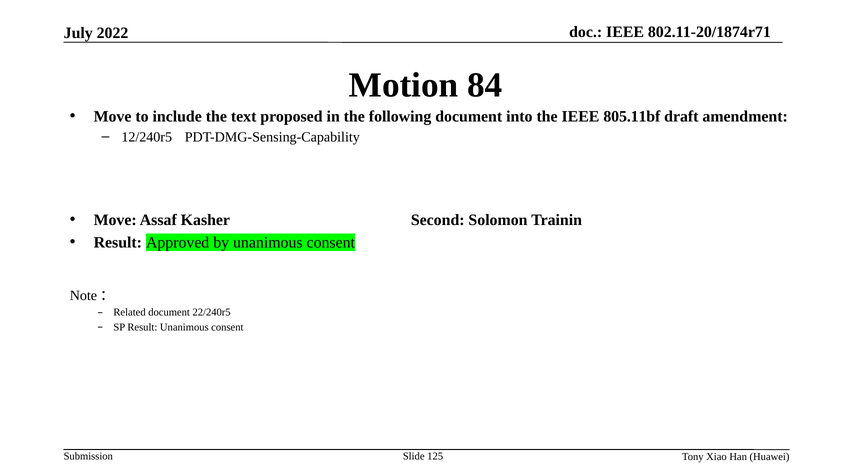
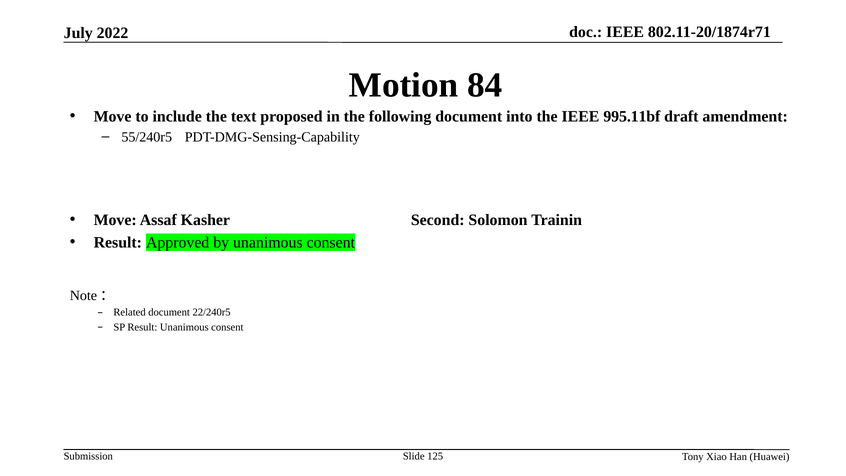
805.11bf: 805.11bf -> 995.11bf (632, 116)
12/240r5: 12/240r5 -> 55/240r5 (147, 137)
